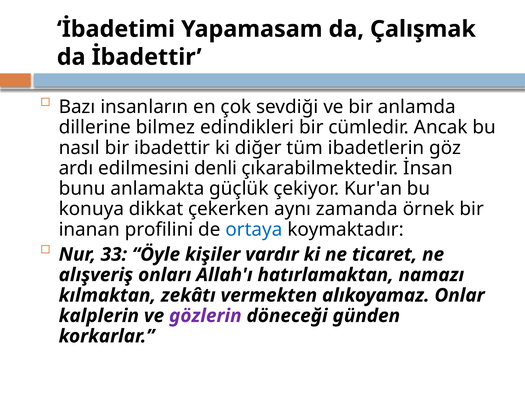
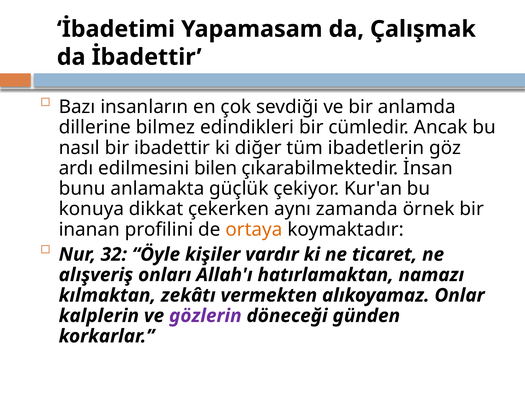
denli: denli -> bilen (216, 169)
ortaya colour: blue -> orange (254, 230)
33: 33 -> 32 (114, 255)
